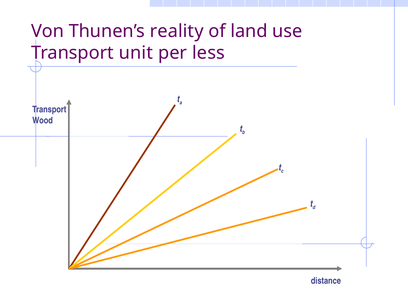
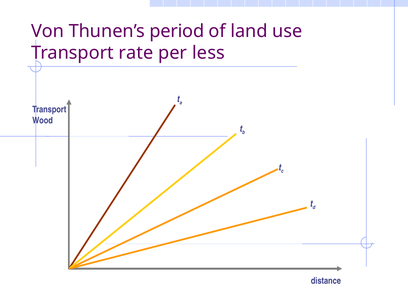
reality: reality -> period (177, 31)
unit: unit -> rate (136, 53)
